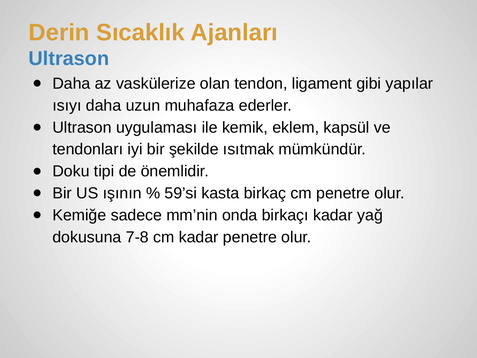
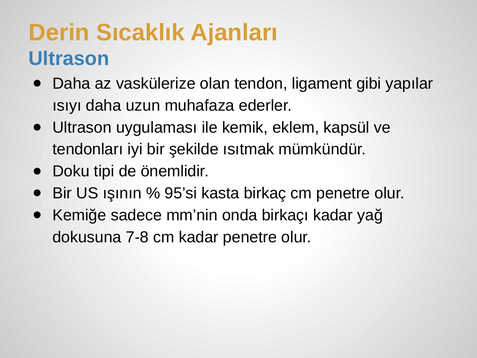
59’si: 59’si -> 95’si (181, 193)
